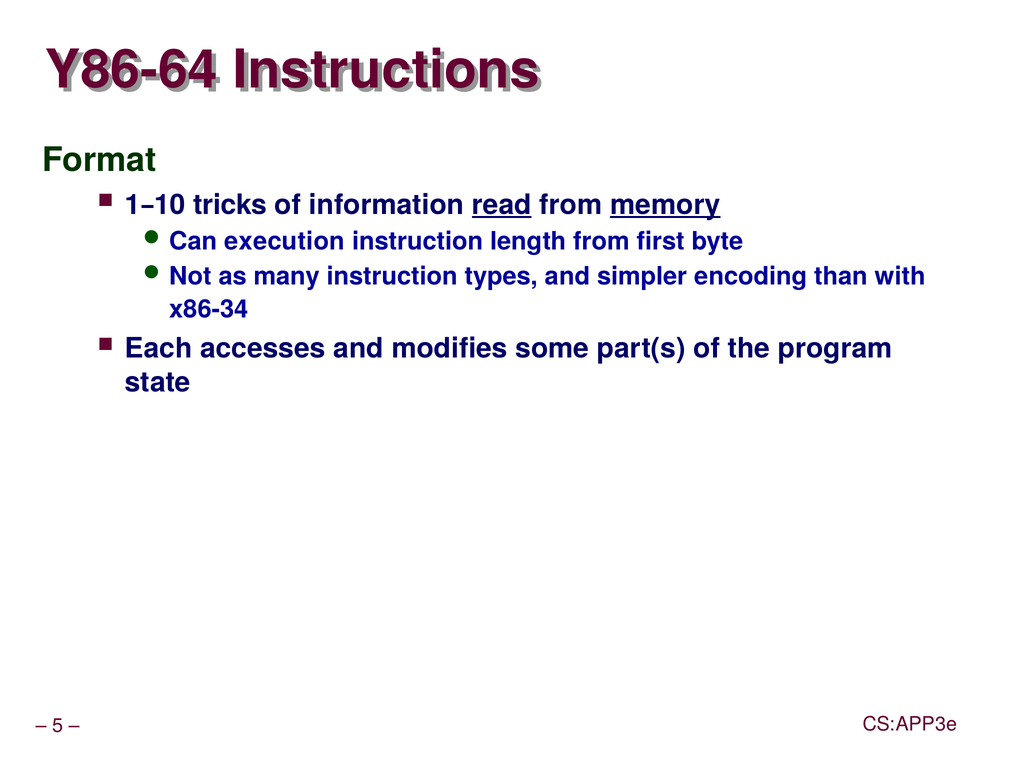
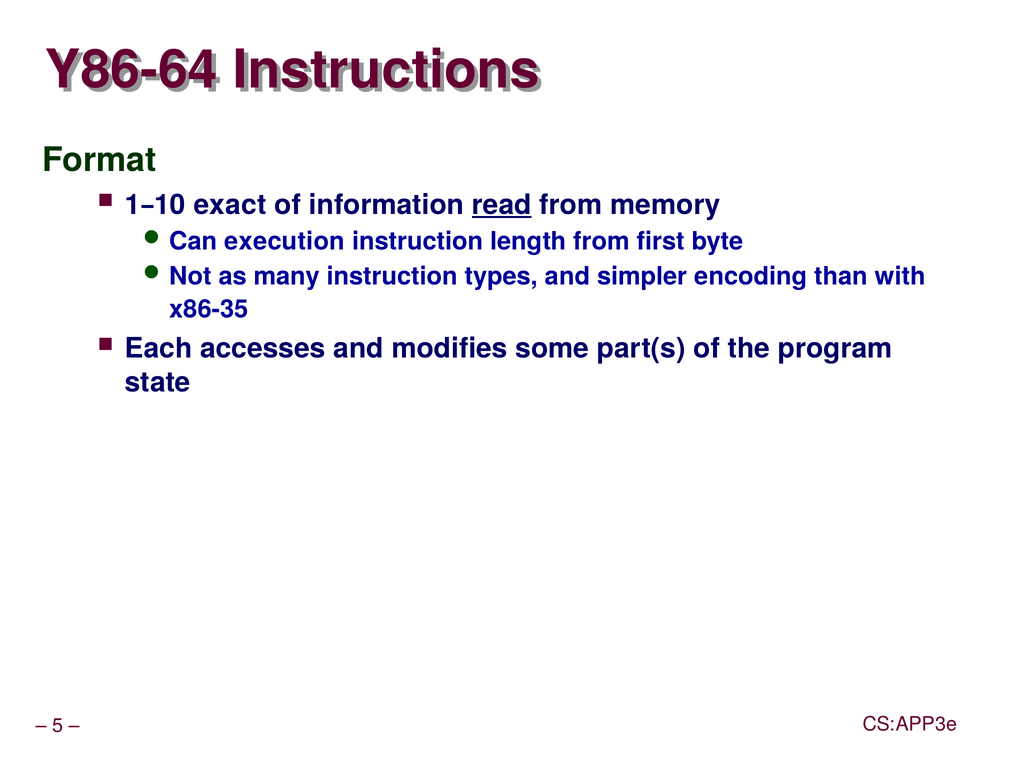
tricks: tricks -> exact (230, 205)
memory underline: present -> none (665, 205)
x86-34: x86-34 -> x86-35 (209, 309)
